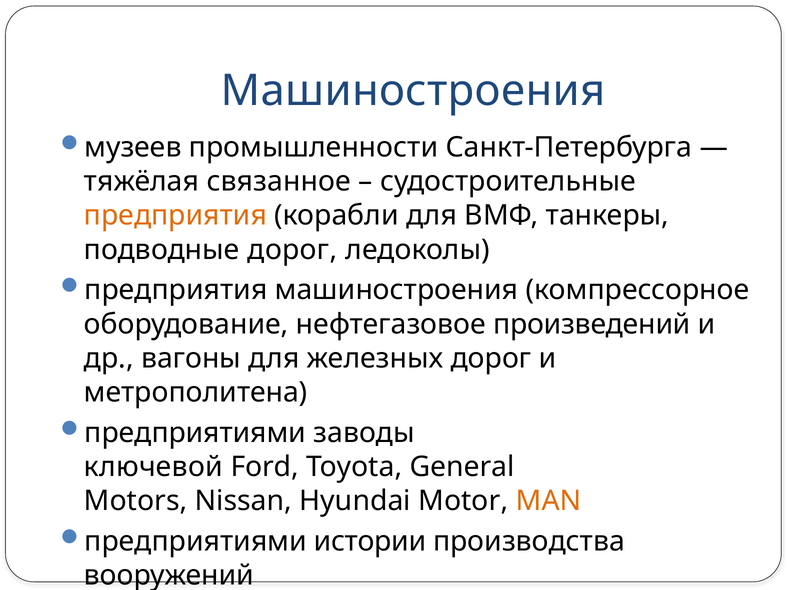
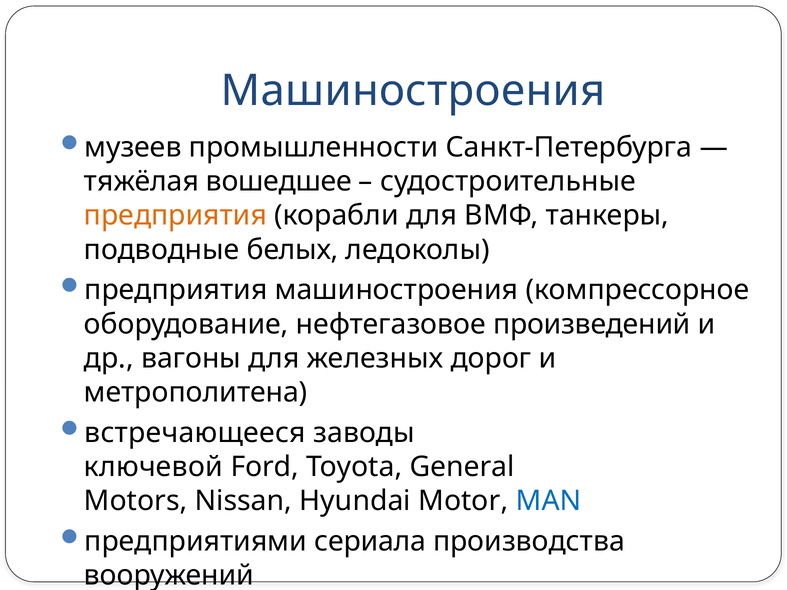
связанное: связанное -> вошедшее (279, 182)
подводные дорог: дорог -> белых (293, 250)
предприятиями: предприятиями -> встречающееся (195, 433)
MAN colour: orange -> blue (549, 501)
истории: истории -> сериала (370, 541)
